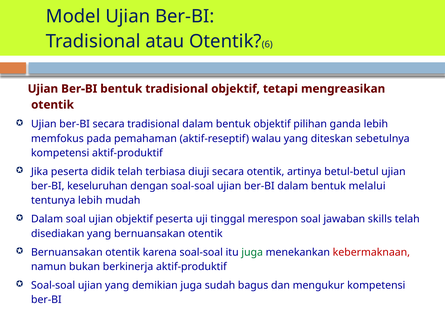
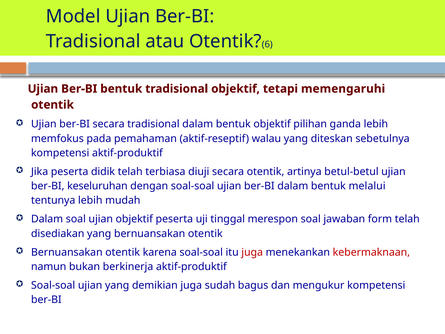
mengreasikan: mengreasikan -> memengaruhi (343, 89)
skills: skills -> form (380, 219)
juga colour: green -> red (252, 252)
